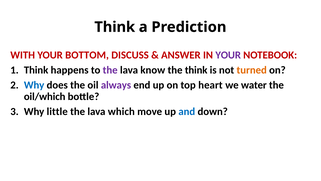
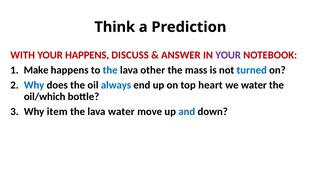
YOUR BOTTOM: BOTTOM -> HAPPENS (87, 55)
Think: Think -> Make (36, 70)
the colour: purple -> blue (110, 70)
know: know -> other (153, 70)
the think: think -> mass (196, 70)
turned colour: orange -> blue (252, 70)
always colour: purple -> blue (116, 85)
little: little -> item (57, 111)
lava which: which -> water (121, 111)
